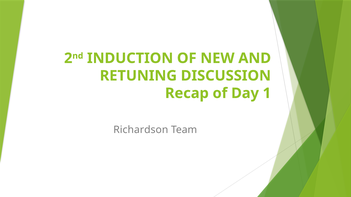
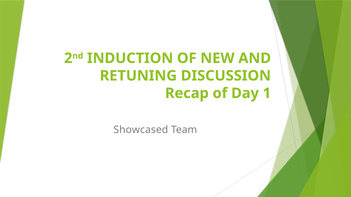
Richardson: Richardson -> Showcased (141, 130)
